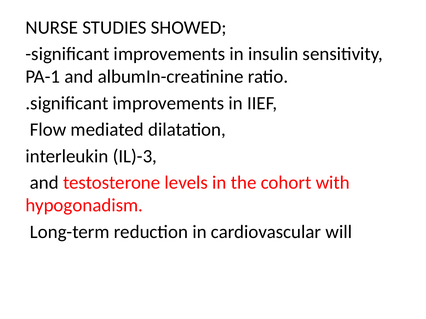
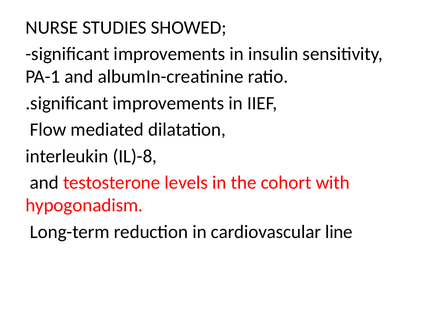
IL)-3: IL)-3 -> IL)-8 (135, 156)
will: will -> line (339, 232)
